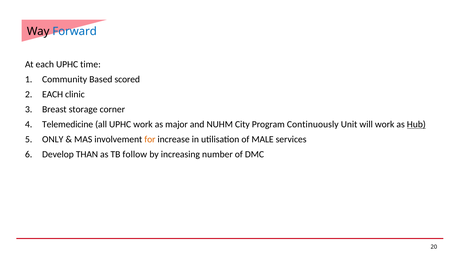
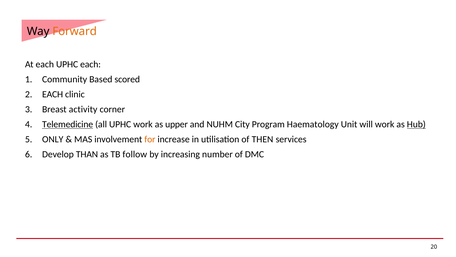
Forward colour: blue -> orange (75, 31)
UPHC time: time -> each (91, 64)
storage: storage -> activity (83, 109)
Telemedicine underline: none -> present (68, 124)
major: major -> upper (177, 124)
Continuously: Continuously -> Haematology (313, 124)
MALE: MALE -> THEN (262, 139)
